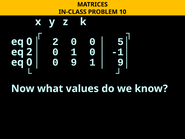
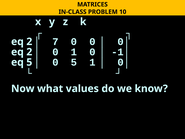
0: 0 -> 2 (29, 42)
2: 2 -> 7 (55, 42)
5│: 5│ -> 0│ (124, 42)
0: 0 -> 5 (29, 62)
0 9: 9 -> 5 (74, 62)
9│: 9│ -> 0│ (124, 62)
